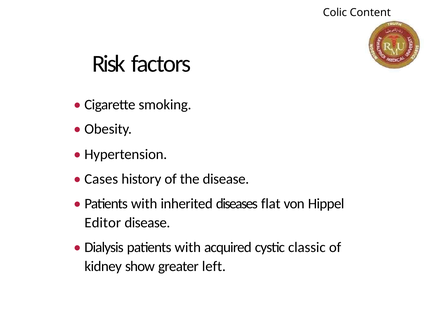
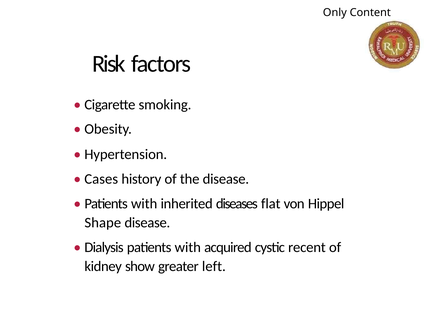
Colic: Colic -> Only (335, 12)
Editor: Editor -> Shape (103, 223)
classic: classic -> recent (307, 248)
